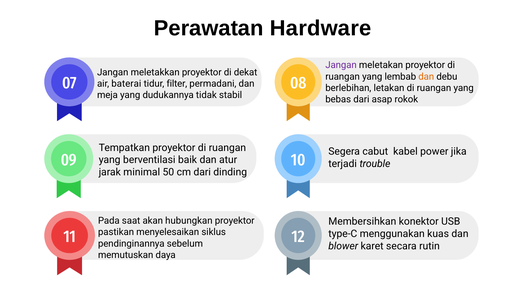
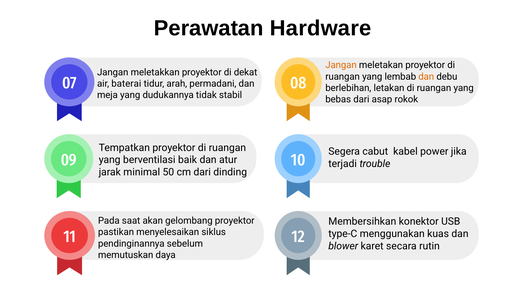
Jangan colour: purple -> orange (341, 65)
filter: filter -> arah (177, 84)
hubungkan: hubungkan -> gelombang (189, 221)
